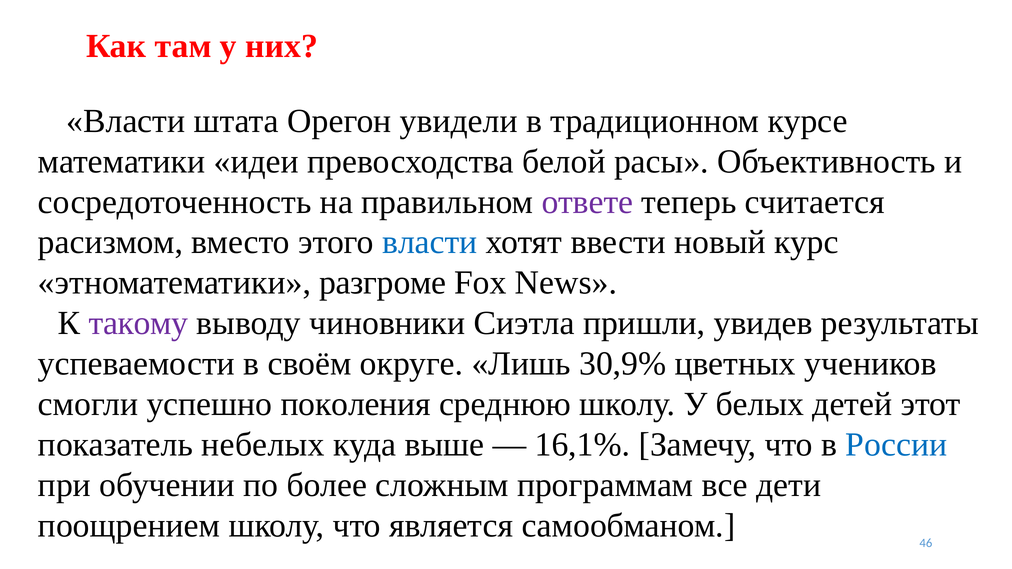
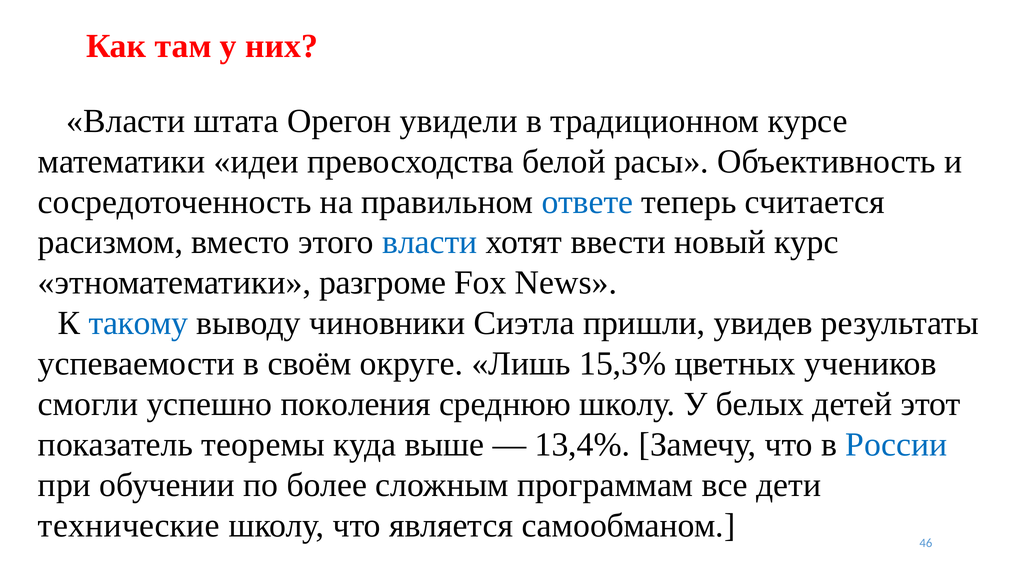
ответе colour: purple -> blue (587, 202)
такому colour: purple -> blue (139, 323)
30,9%: 30,9% -> 15,3% (623, 364)
небелых: небелых -> теоремы (263, 445)
16,1%: 16,1% -> 13,4% (582, 445)
поощрением: поощрением -> технические (129, 526)
